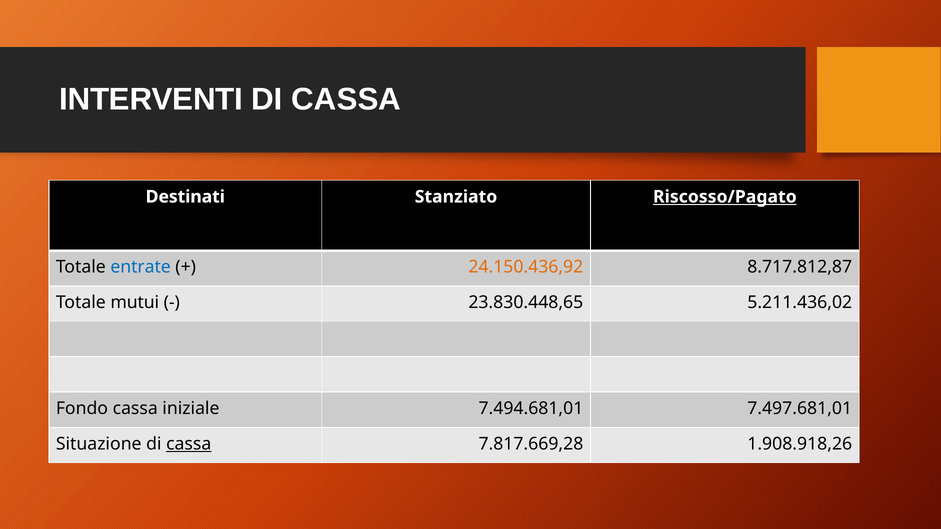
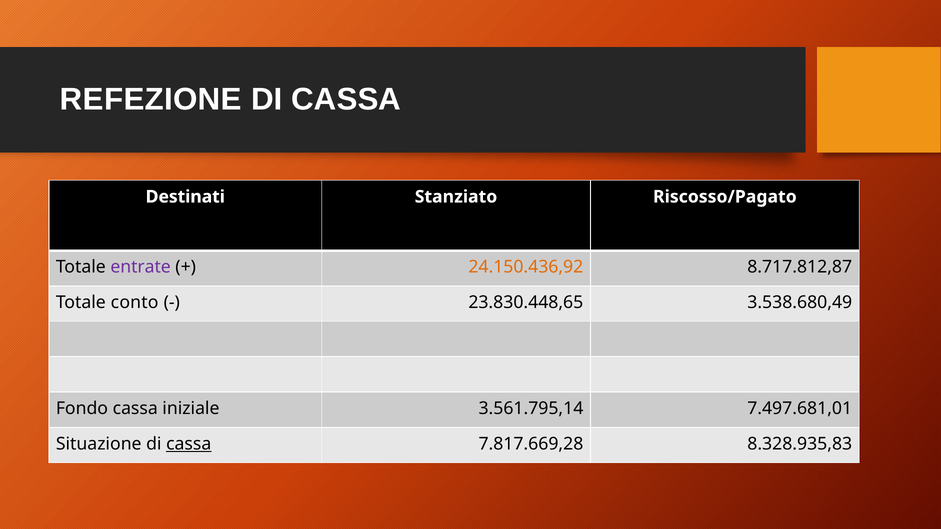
INTERVENTI: INTERVENTI -> REFEZIONE (151, 100)
Riscosso/Pagato underline: present -> none (725, 197)
entrate colour: blue -> purple (141, 267)
mutui: mutui -> conto (135, 303)
5.211.436,02: 5.211.436,02 -> 3.538.680,49 (800, 303)
7.494.681,01: 7.494.681,01 -> 3.561.795,14 (531, 409)
1.908.918,26: 1.908.918,26 -> 8.328.935,83 (800, 444)
